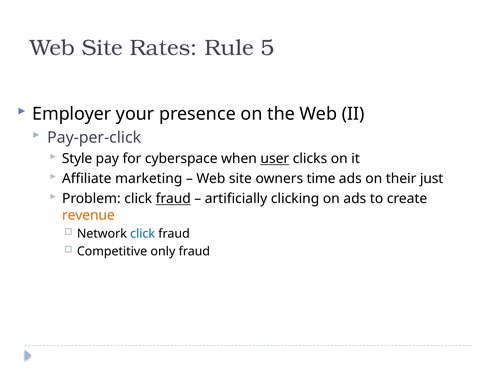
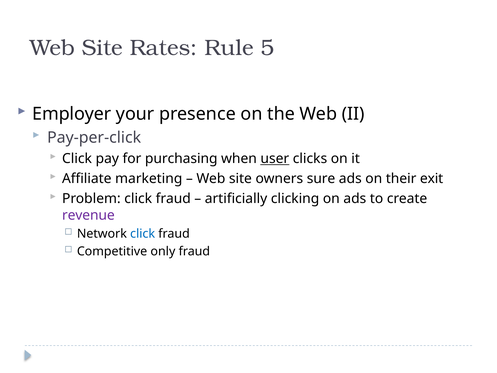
Style: Style -> Click (77, 159)
cyberspace: cyberspace -> purchasing (181, 159)
time: time -> sure (321, 179)
just: just -> exit (432, 179)
fraud underline: present -> none (173, 199)
revenue colour: orange -> purple (88, 215)
